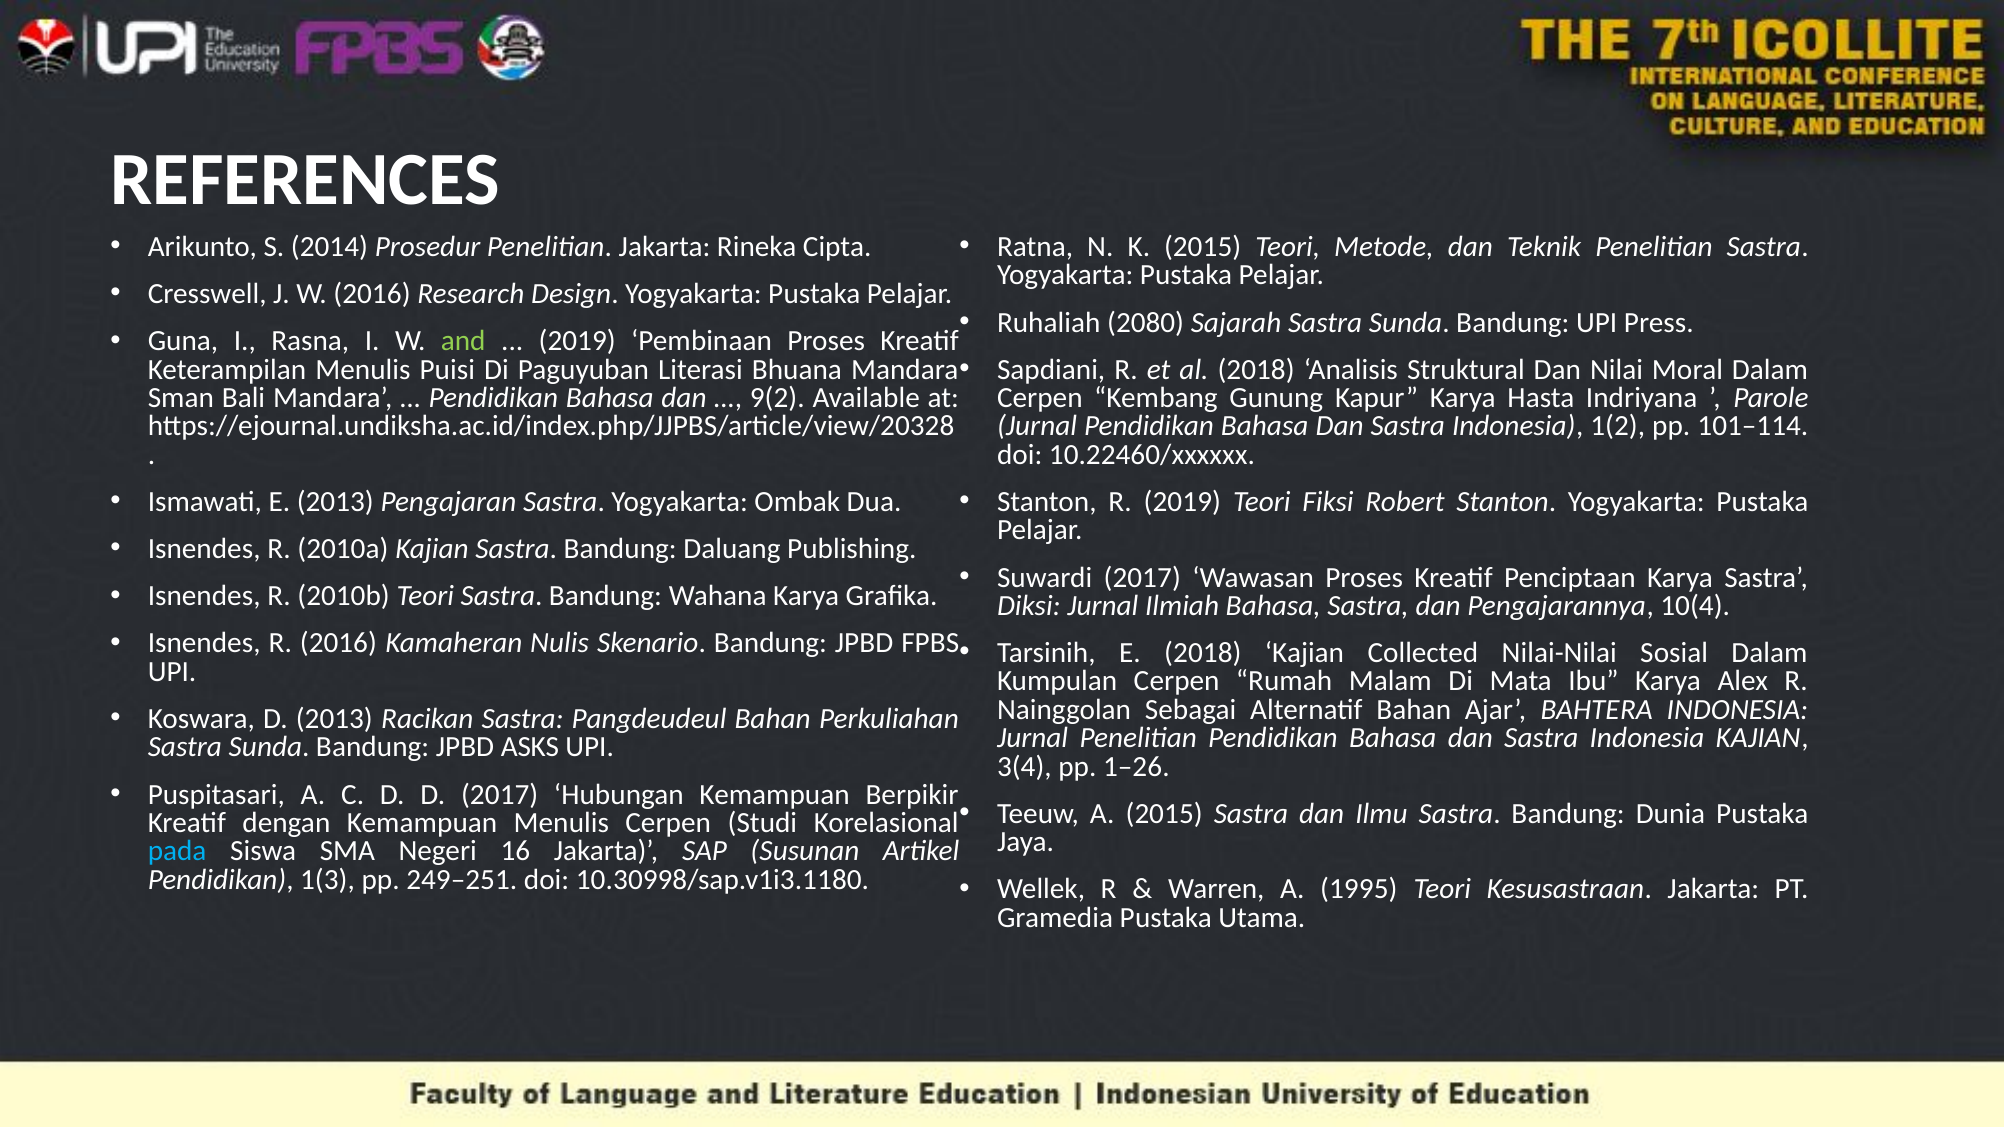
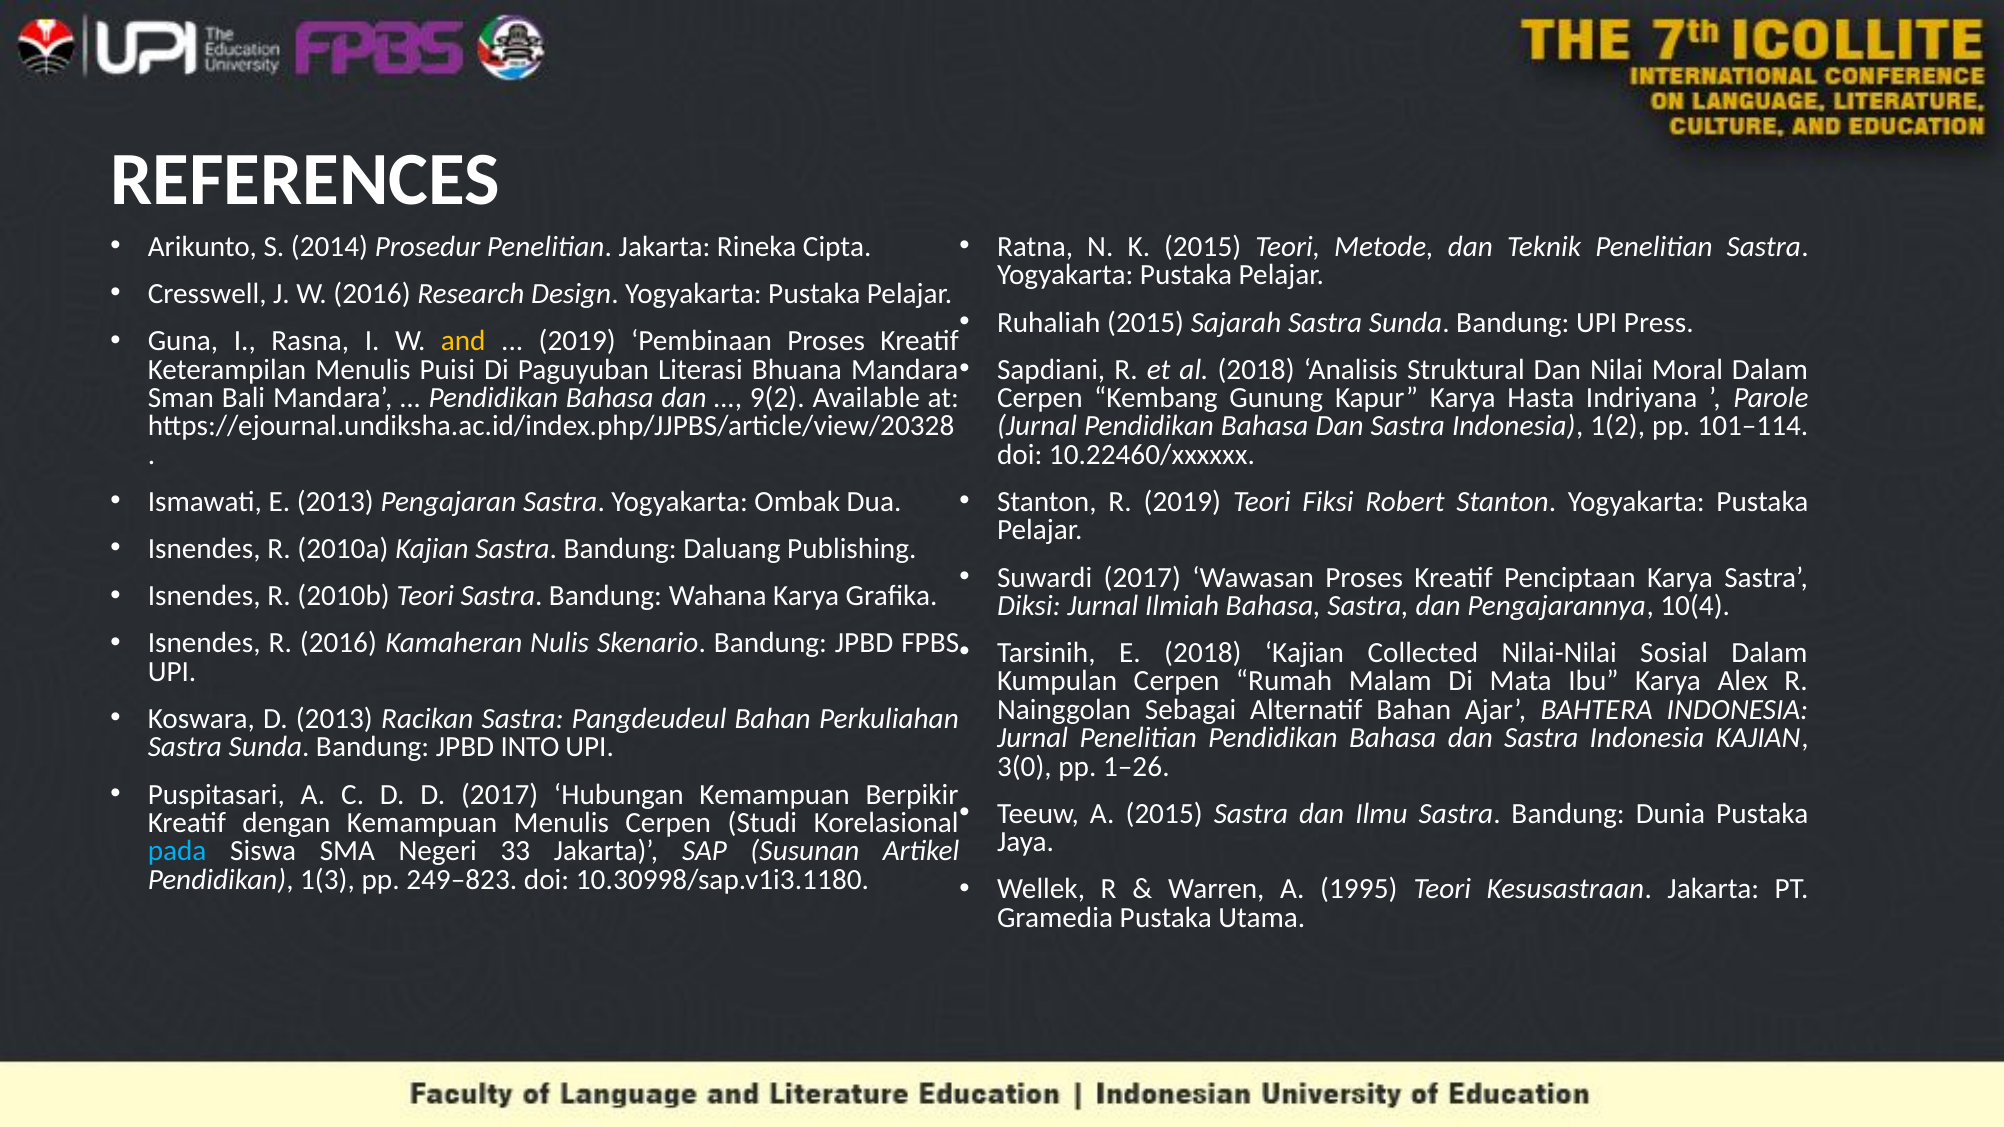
Ruhaliah 2080: 2080 -> 2015 (1146, 322)
and colour: light green -> yellow (463, 341)
ASKS: ASKS -> INTO (530, 747)
3(4: 3(4 -> 3(0 (1024, 767)
16: 16 -> 33 (515, 851)
249–251: 249–251 -> 249–823 (462, 880)
